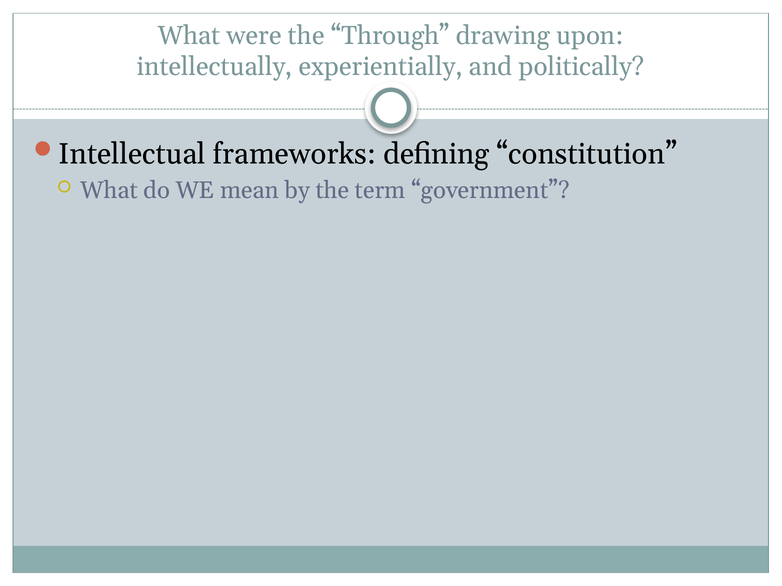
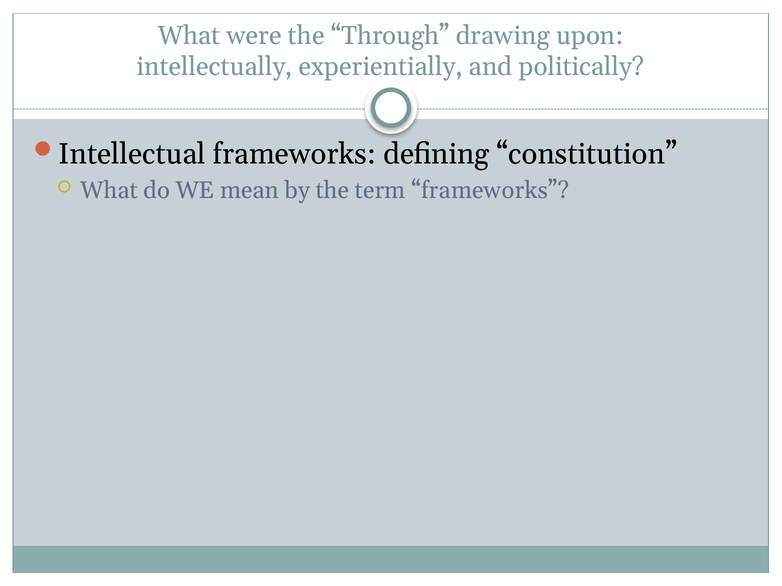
term government: government -> frameworks (490, 190)
